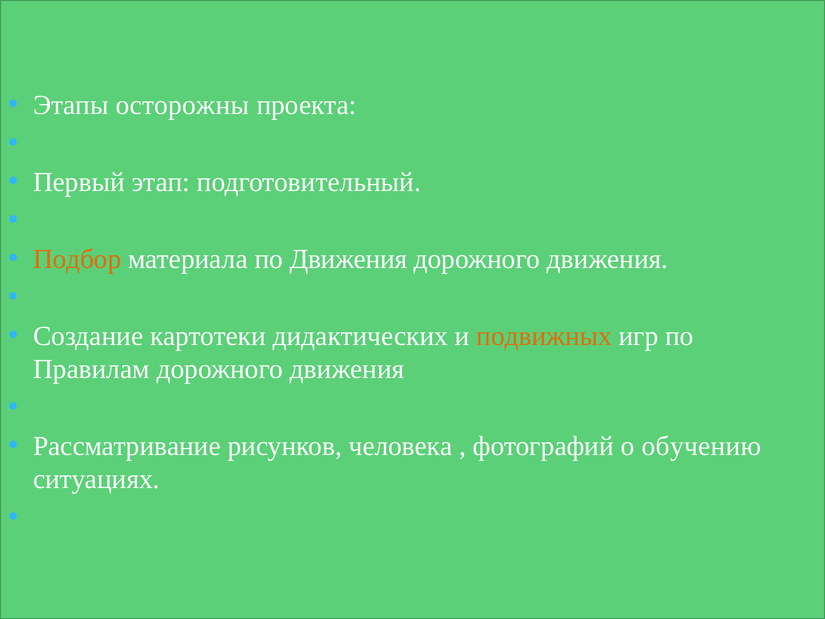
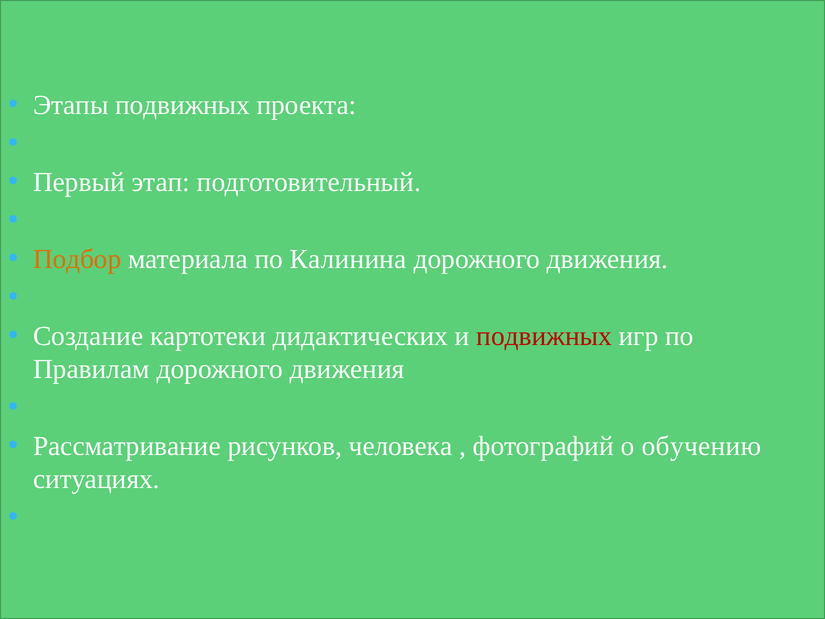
Этапы осторожны: осторожны -> подвижных (183, 105)
по Движения: Движения -> Калинина (348, 259)
подвижных colour: orange -> red (544, 336)
